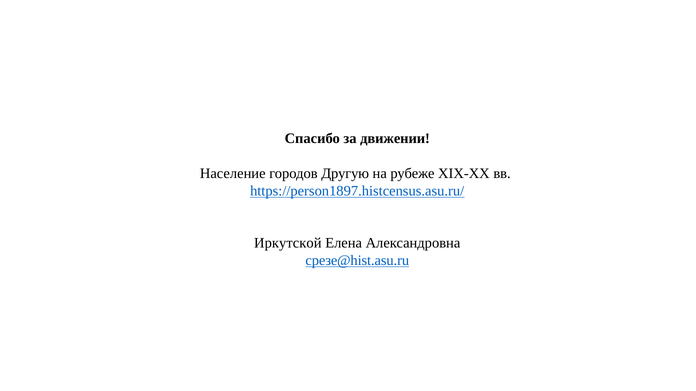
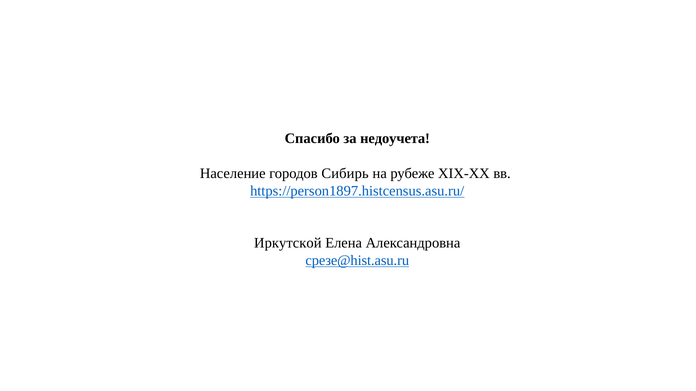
движении: движении -> недоучета (395, 139)
Другую: Другую -> Сибирь (345, 174)
